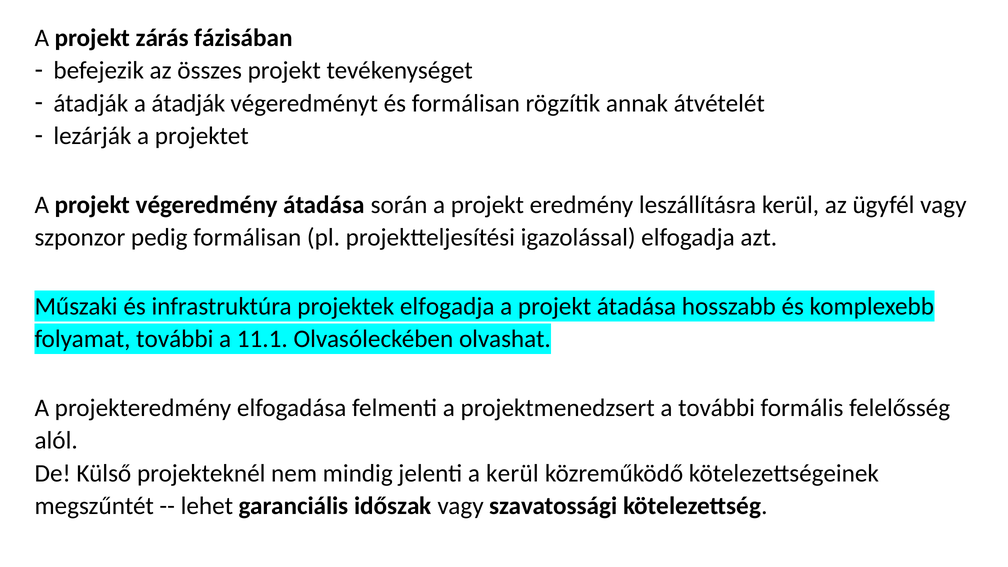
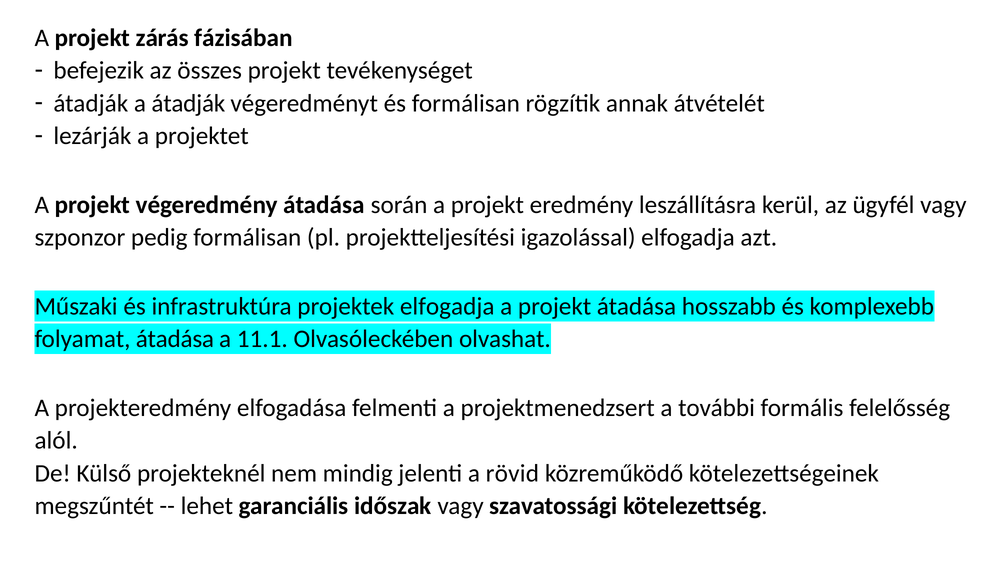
folyamat további: további -> átadása (175, 339)
a kerül: kerül -> rövid (512, 473)
